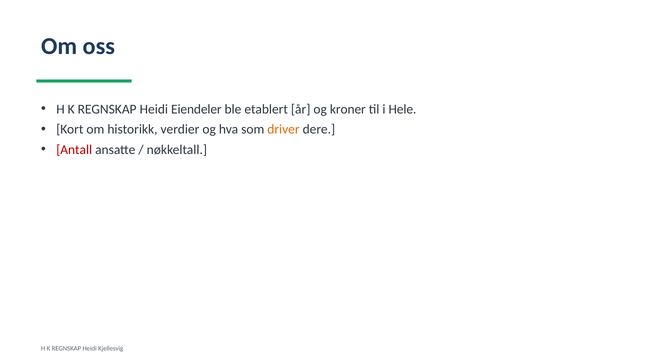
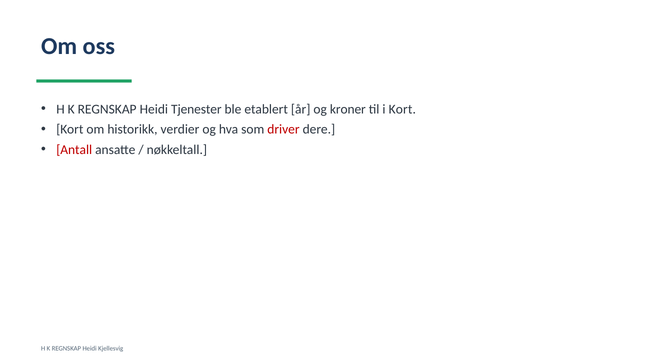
Eiendeler: Eiendeler -> Tjenester (196, 109)
i Hele: Hele -> Kort (402, 109)
driver colour: orange -> red (283, 130)
